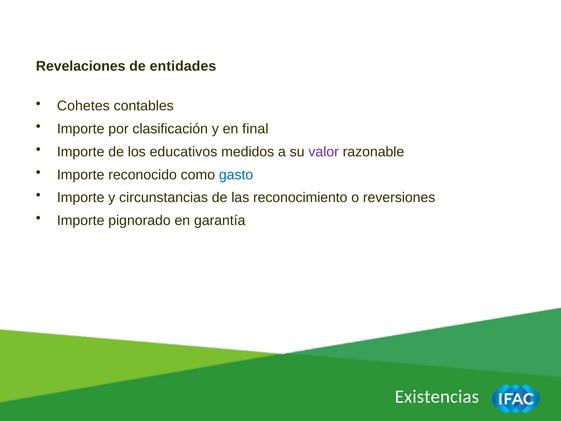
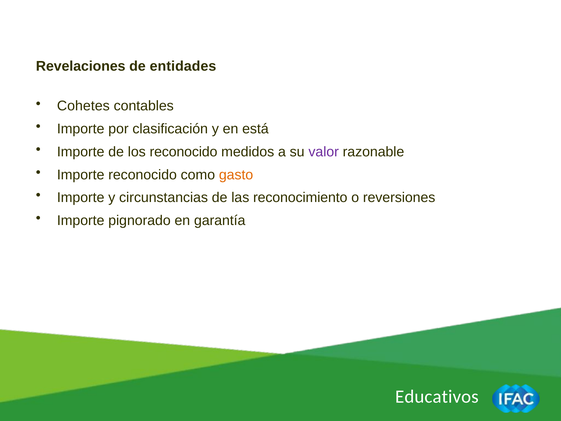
final: final -> está (255, 129)
los educativos: educativos -> reconocido (184, 152)
gasto colour: blue -> orange (236, 175)
Existencias: Existencias -> Educativos (437, 396)
